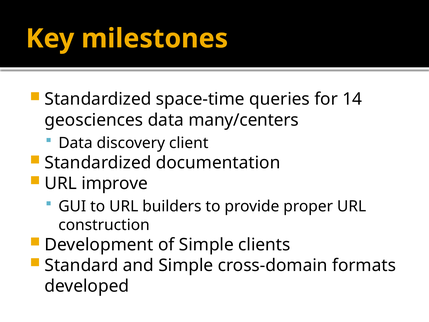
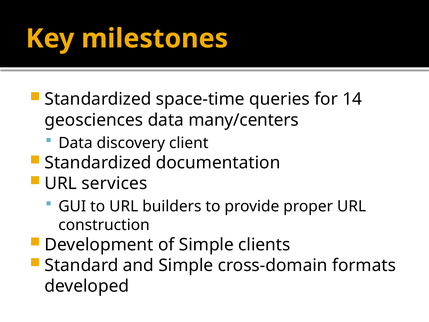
improve: improve -> services (114, 183)
